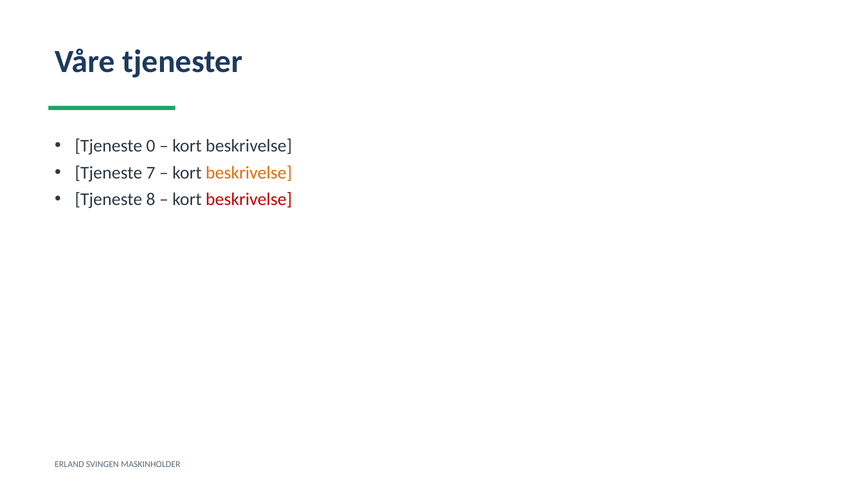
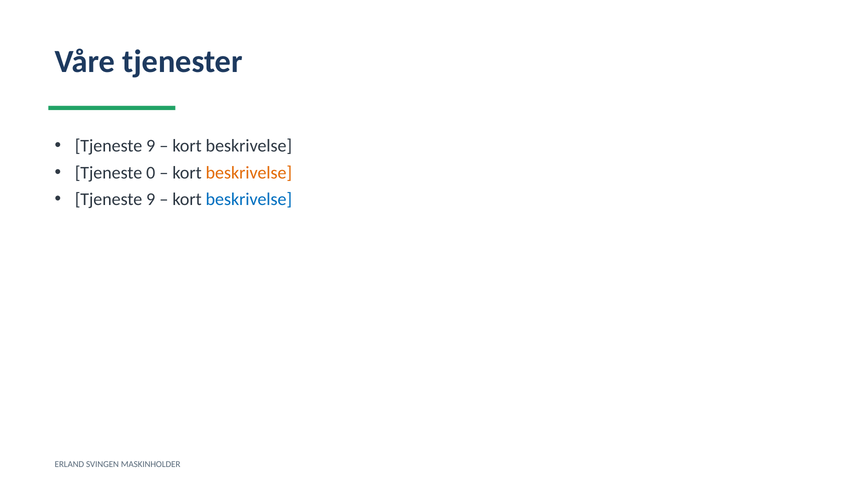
0: 0 -> 9 (151, 146)
7: 7 -> 0 (151, 173)
8: 8 -> 9 (151, 199)
beskrivelse colour: red -> blue (249, 199)
